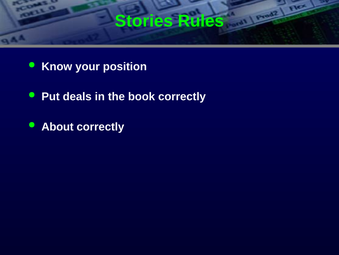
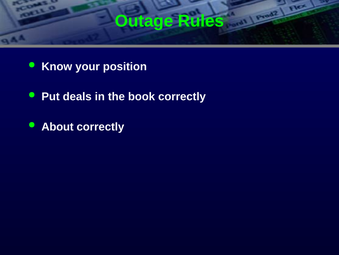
Stories: Stories -> Outage (144, 21)
